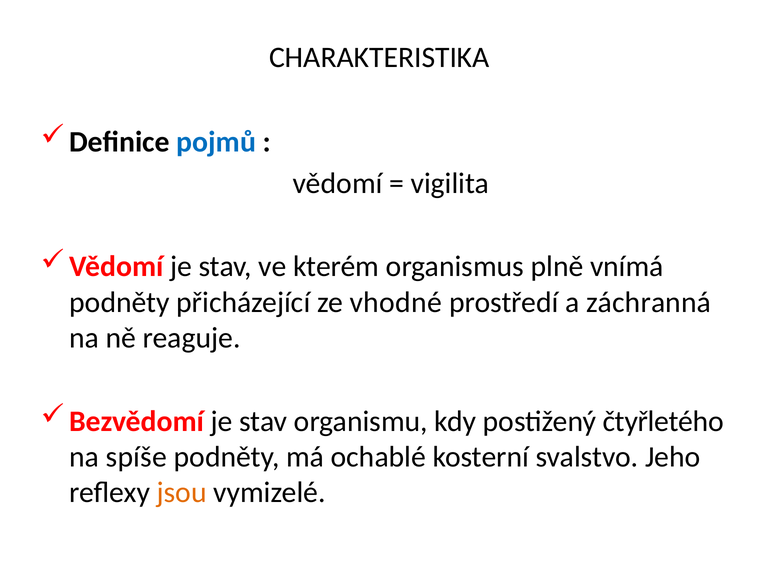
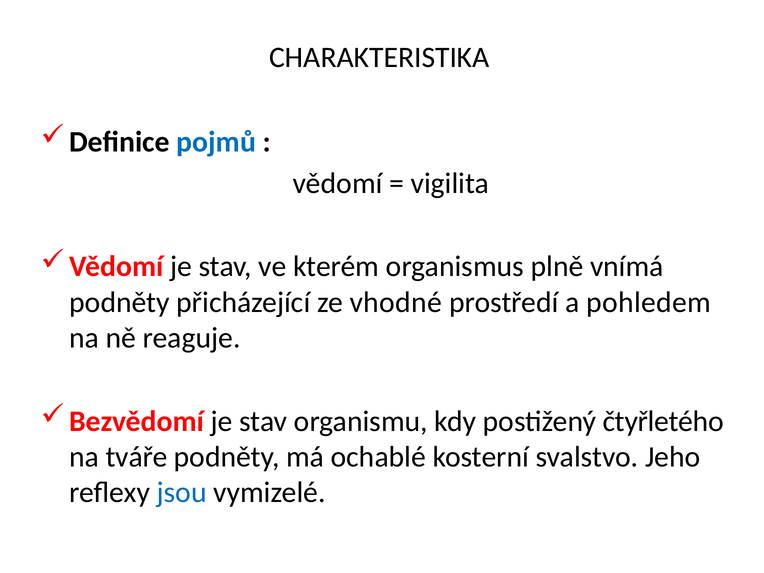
záchranná: záchranná -> pohledem (649, 302)
spíše: spíše -> tváře (137, 457)
jsou colour: orange -> blue (182, 493)
